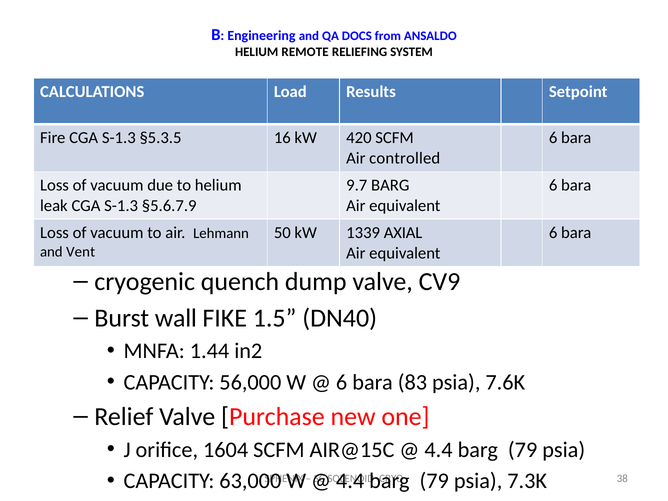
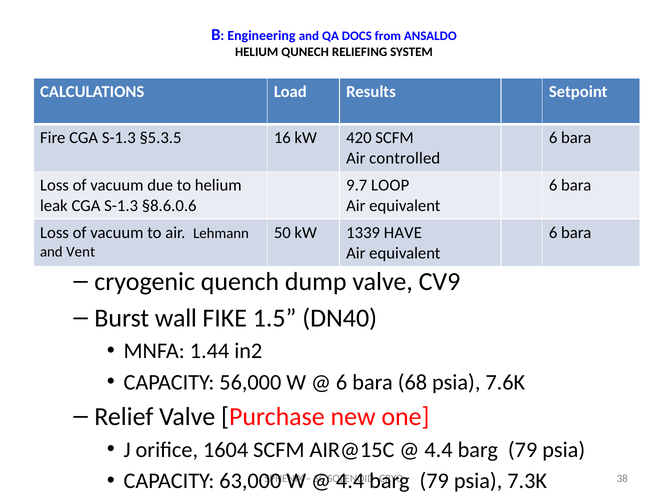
REMOTE: REMOTE -> QUNECH (305, 52)
9.7 BARG: BARG -> LOOP (390, 185)
§5.6.7.9: §5.6.7.9 -> §8.6.0.6 (169, 206)
AXIAL: AXIAL -> HAVE (403, 233)
83: 83 -> 68 (412, 382)
